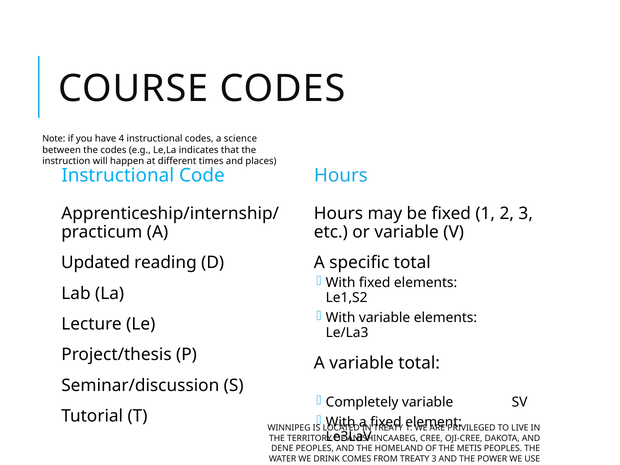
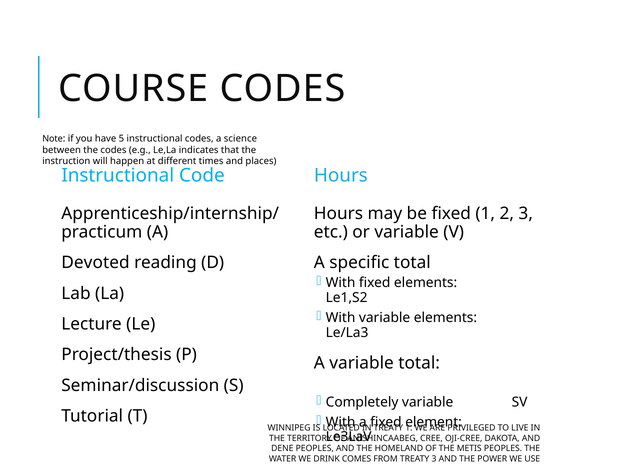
have 4: 4 -> 5 (121, 139)
Updated: Updated -> Devoted (95, 263)
